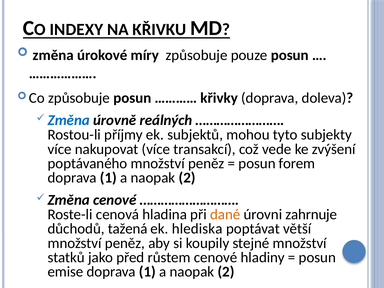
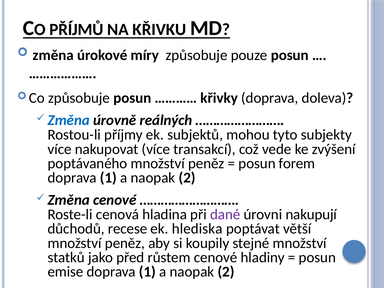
INDEXY: INDEXY -> PŘÍJMŮ (77, 29)
dané colour: orange -> purple (225, 214)
zahrnuje: zahrnuje -> nakupují (311, 214)
tažená: tažená -> recese (128, 229)
